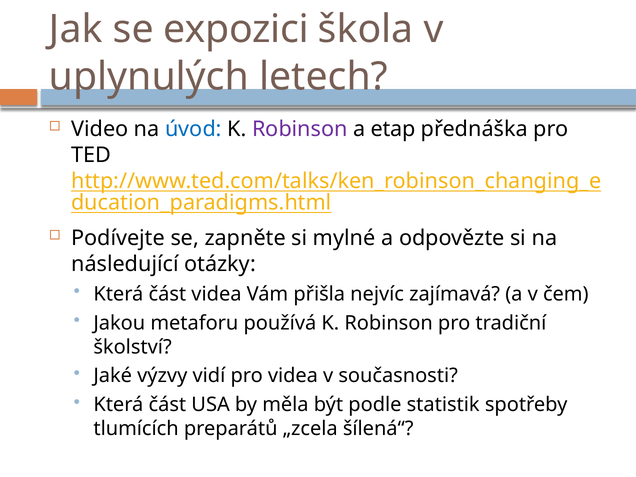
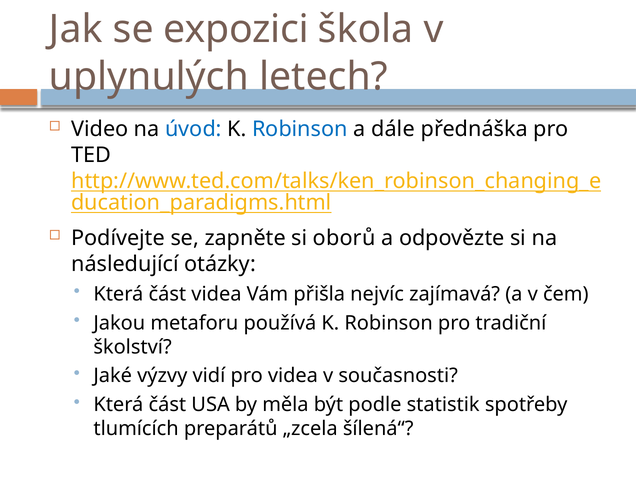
Robinson colour: purple -> blue (300, 129)
etap: etap -> dále (393, 129)
mylné: mylné -> oborů (344, 238)
